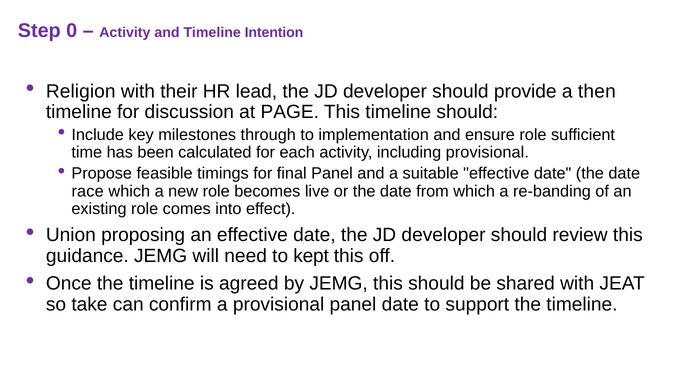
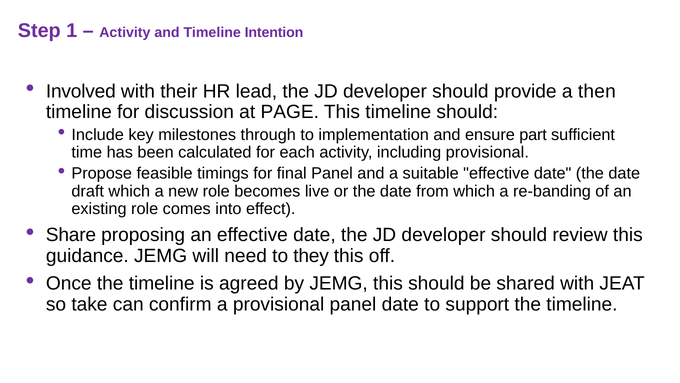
0: 0 -> 1 (72, 31)
Religion: Religion -> Involved (81, 91)
ensure role: role -> part (533, 135)
race: race -> draft (88, 191)
Union: Union -> Share (71, 235)
kept: kept -> they (311, 255)
